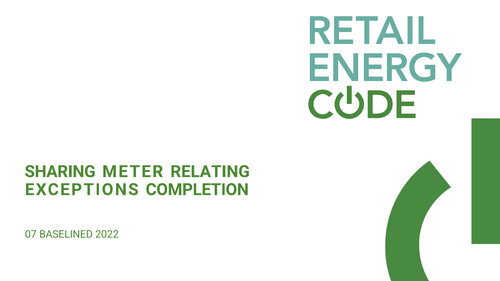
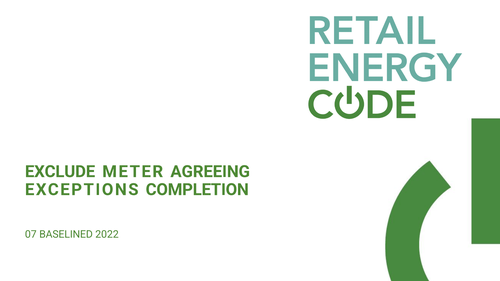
SHARING: SHARING -> EXCLUDE (60, 172)
RELATING: RELATING -> AGREEING (210, 172)
